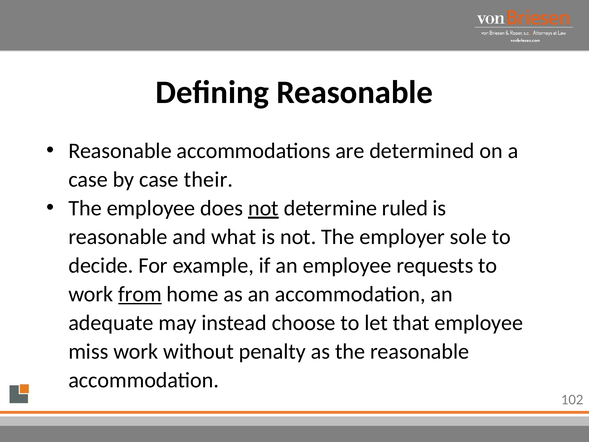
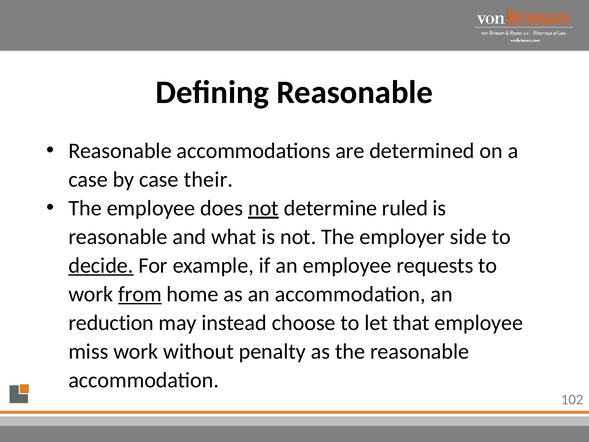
sole: sole -> side (468, 237)
decide underline: none -> present (101, 265)
adequate: adequate -> reduction (111, 323)
